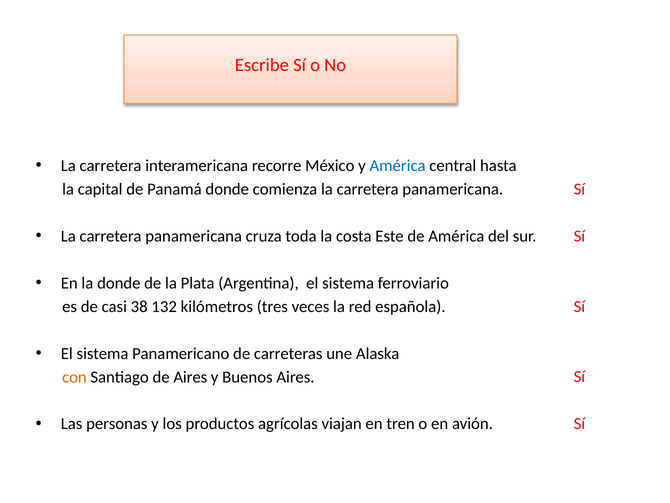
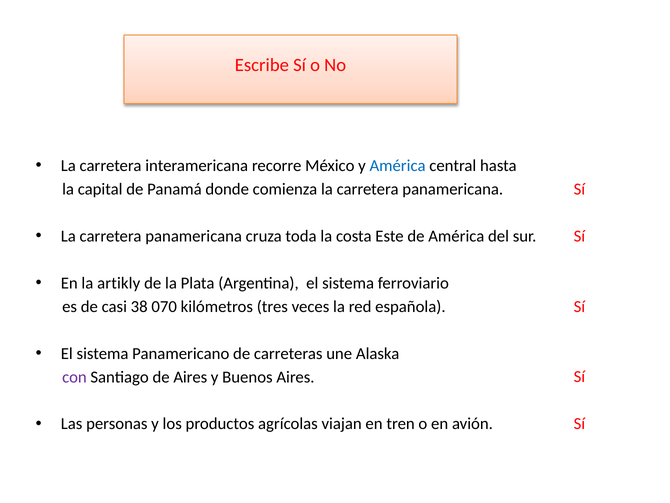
la donde: donde -> artikly (119, 283)
132: 132 -> 070 (164, 306)
con colour: orange -> purple (74, 377)
